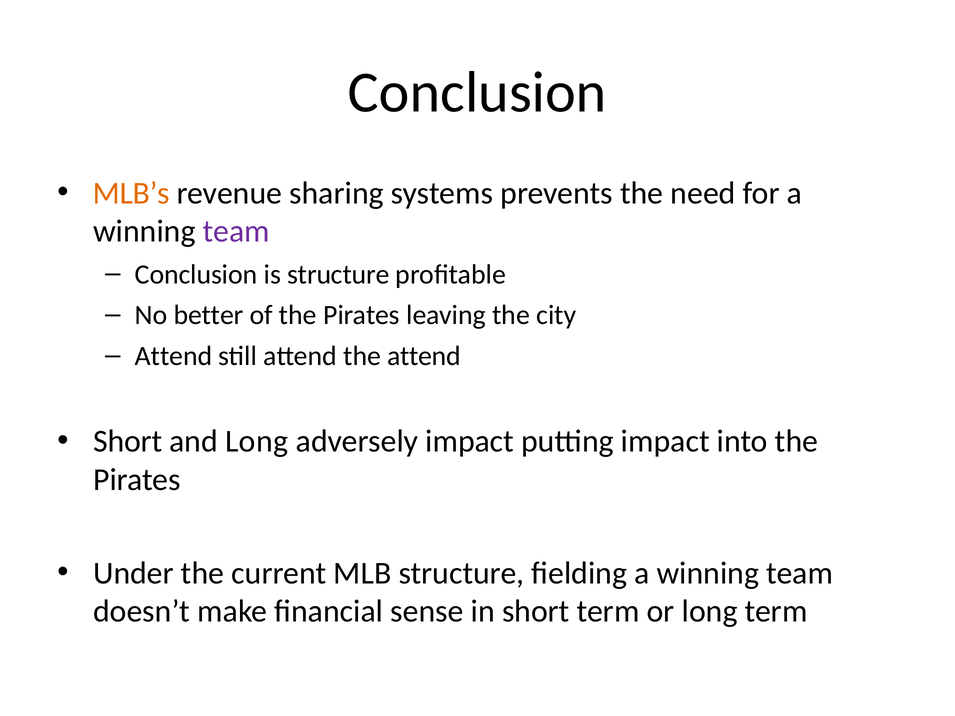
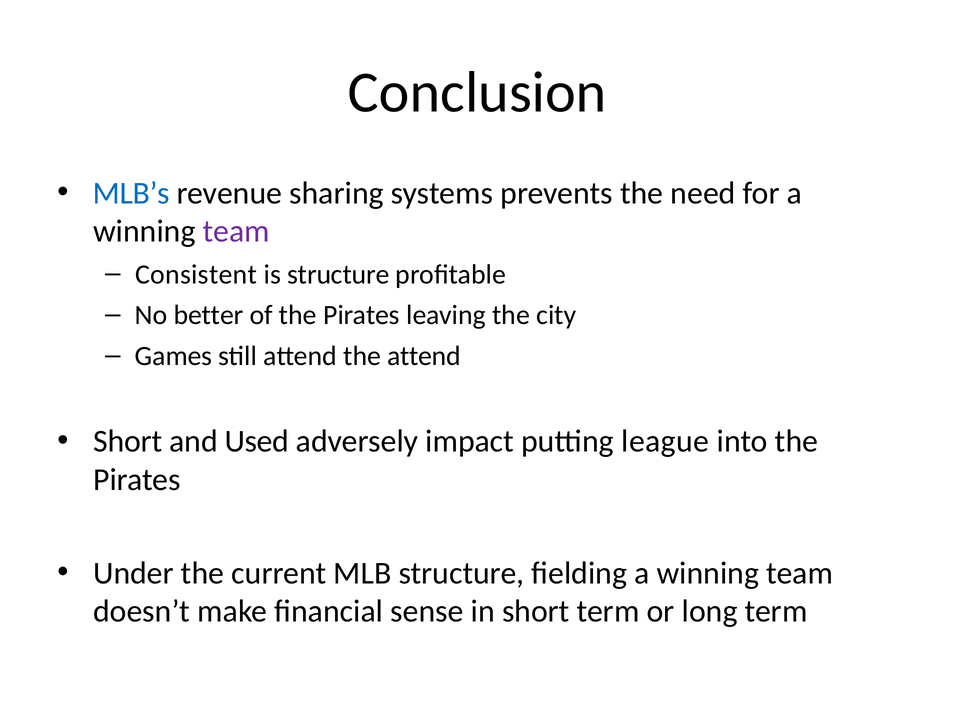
MLB’s colour: orange -> blue (131, 193)
Conclusion: Conclusion -> Consistent (196, 274)
Attend: Attend -> Games (174, 356)
and Long: Long -> Used (257, 442)
putting impact: impact -> league (665, 442)
